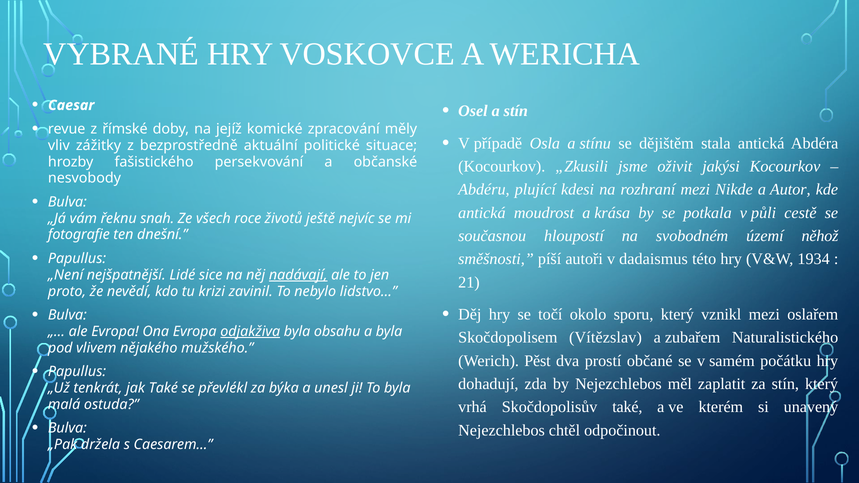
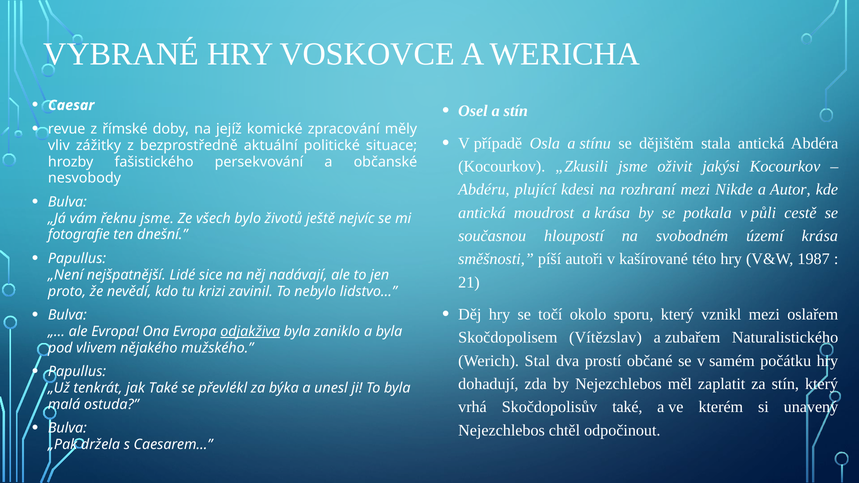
řeknu snah: snah -> jsme (157, 218)
roce: roce -> bylo (248, 218)
území něhož: něhož -> krása (820, 236)
dadaismus: dadaismus -> kašírované (654, 259)
1934: 1934 -> 1987 (814, 259)
nadávají underline: present -> none (298, 275)
obsahu: obsahu -> zaniklo (337, 331)
Pěst: Pěst -> Stal (537, 361)
